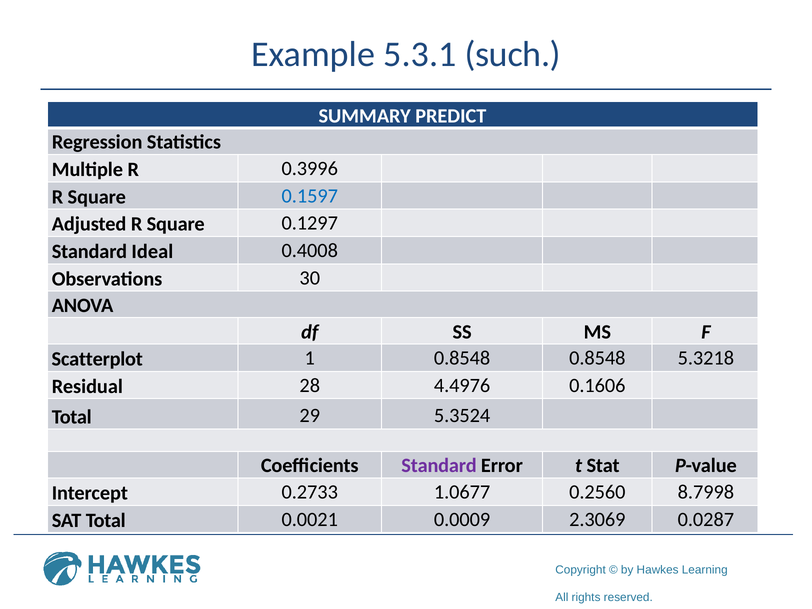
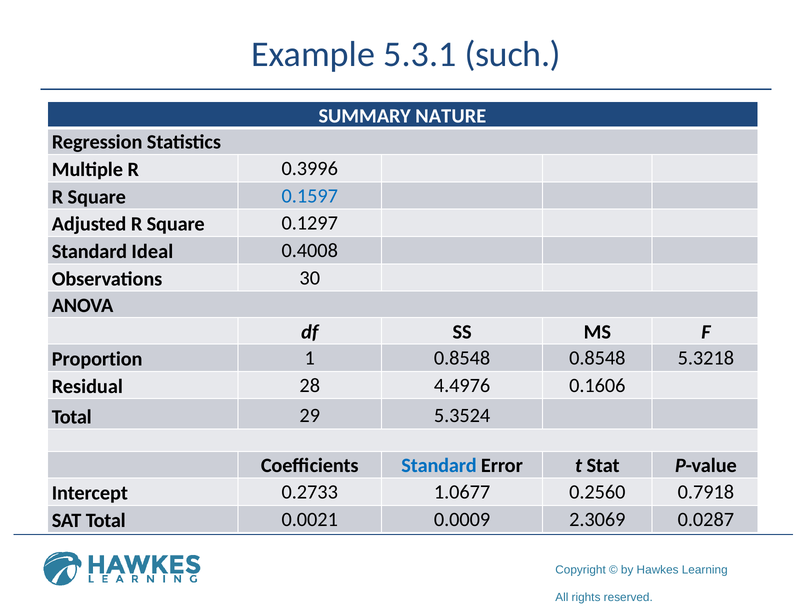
PREDICT: PREDICT -> NATURE (451, 116)
Scatterplot: Scatterplot -> Proportion (97, 359)
Standard colour: purple -> blue (439, 466)
8.7998: 8.7998 -> 0.7918 (706, 492)
